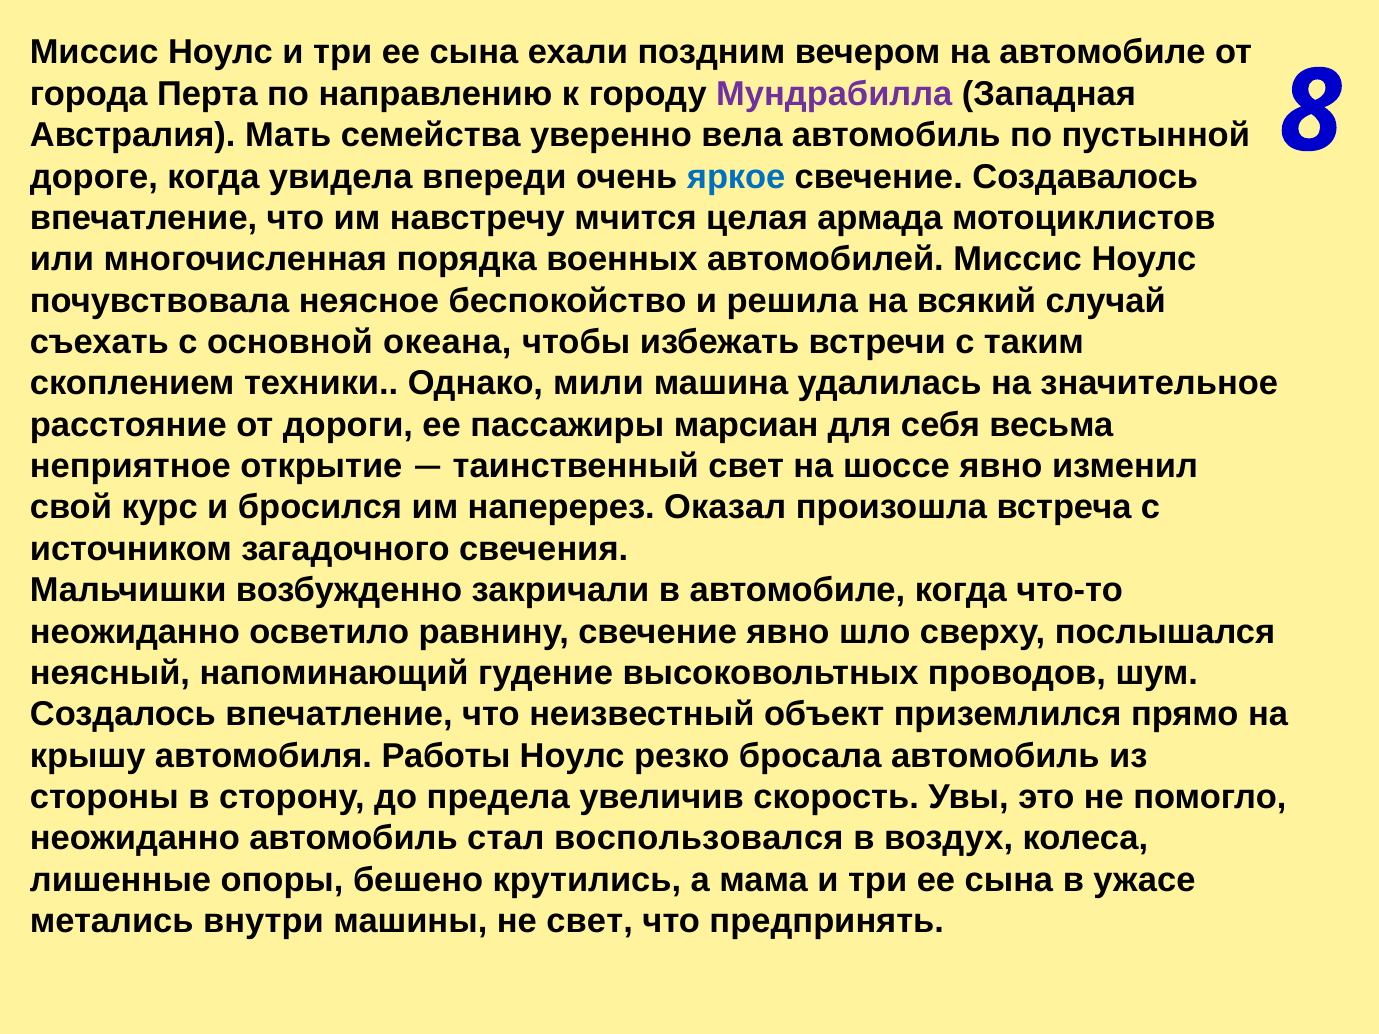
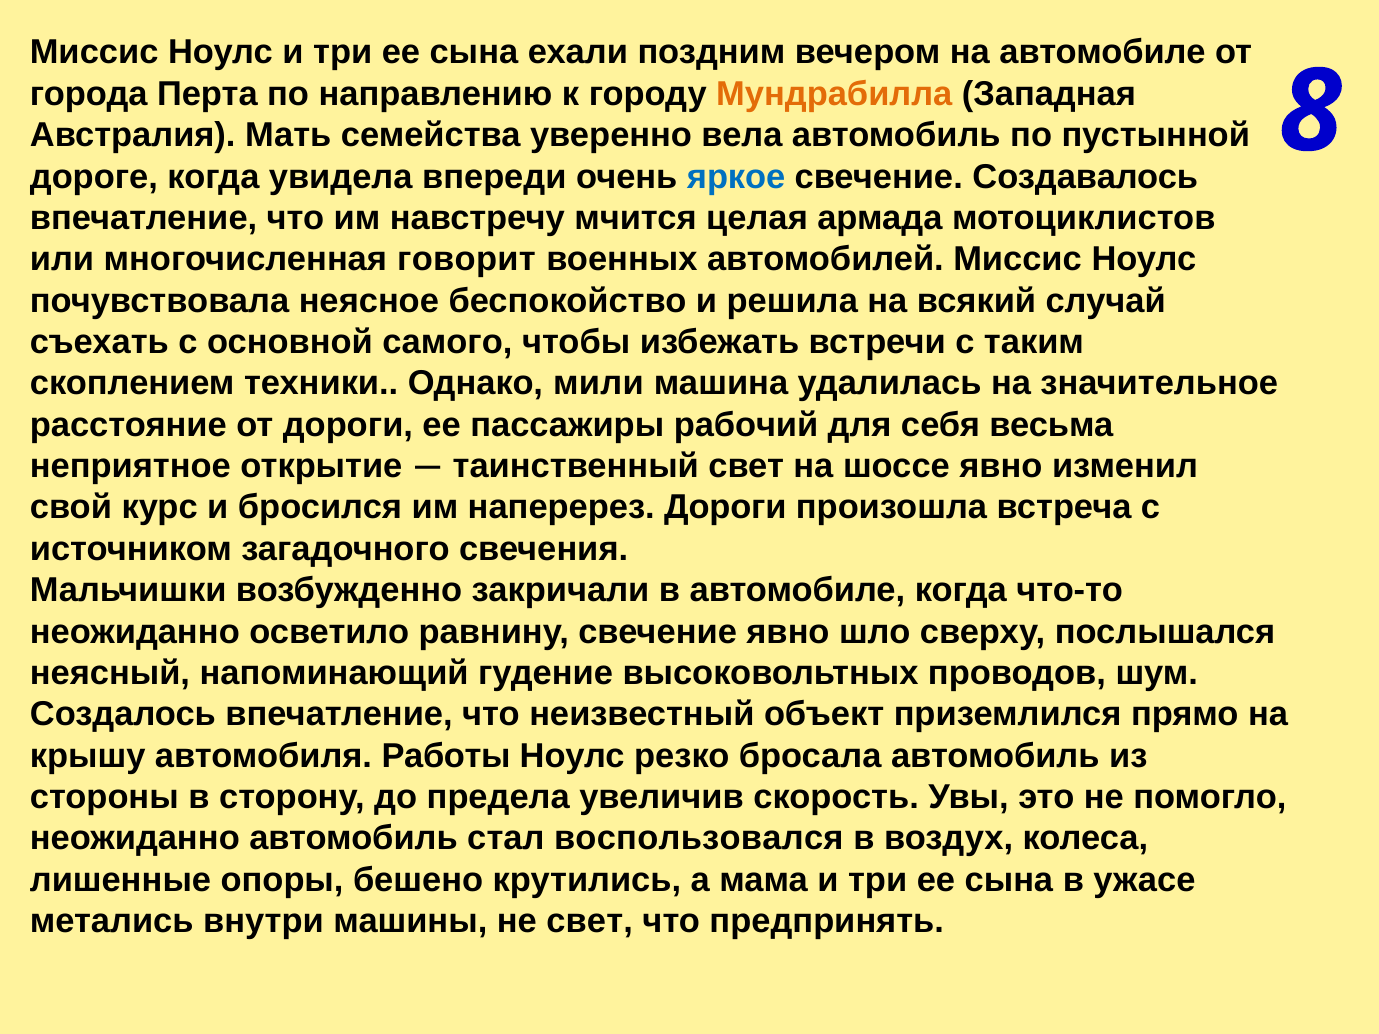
Мундрабилла colour: purple -> orange (834, 94)
порядка: порядка -> говорит (466, 259)
океана: океана -> самого (447, 342)
марсиан: марсиан -> рабочий (746, 425)
наперерез Оказал: Оказал -> Дороги (725, 508)
